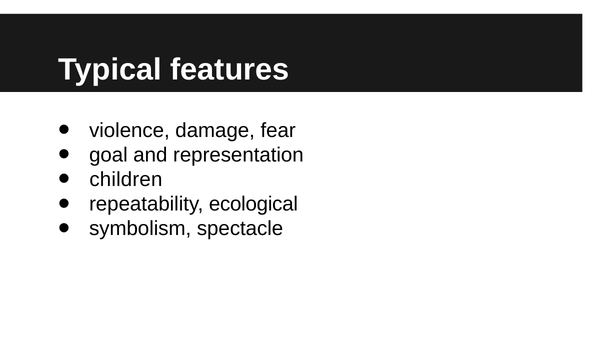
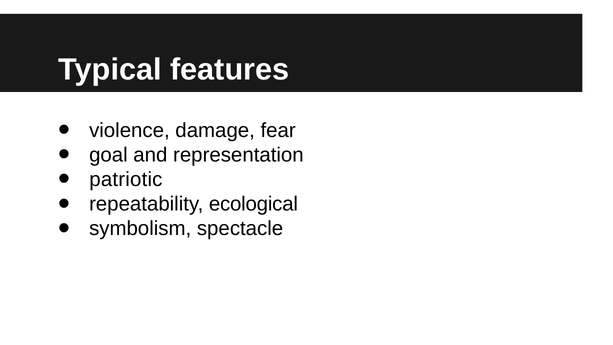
children: children -> patriotic (126, 180)
